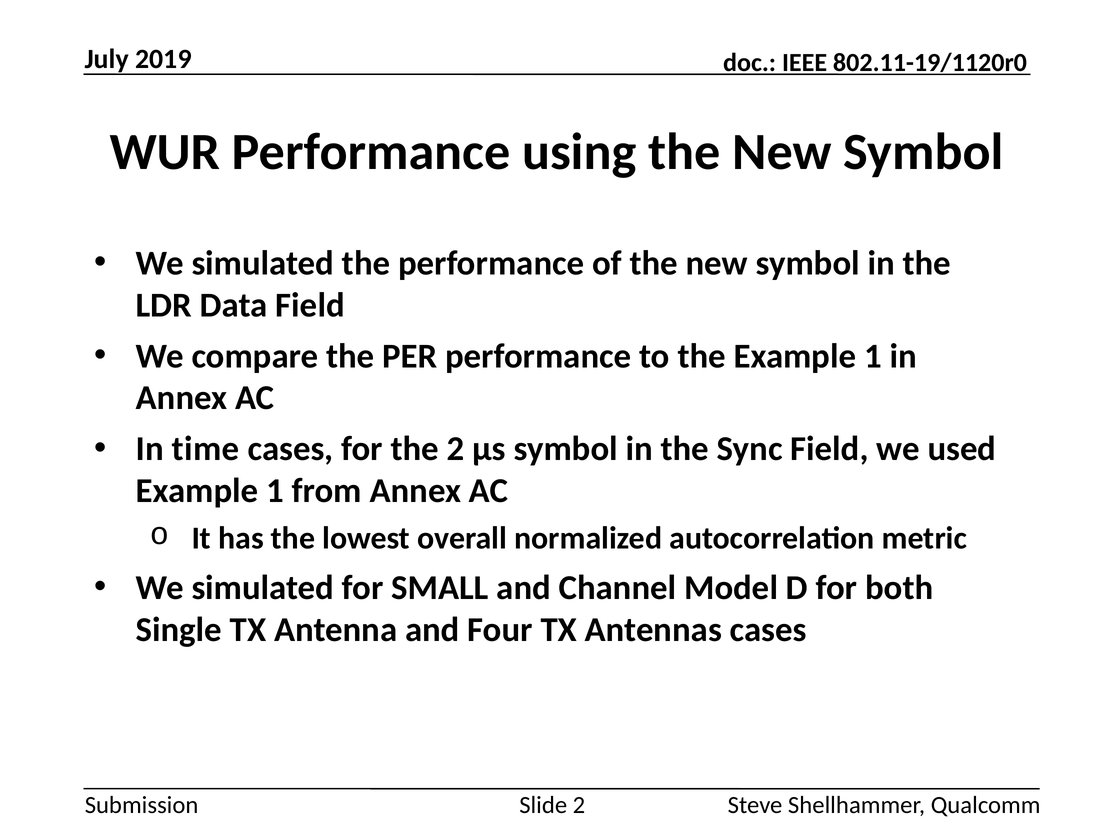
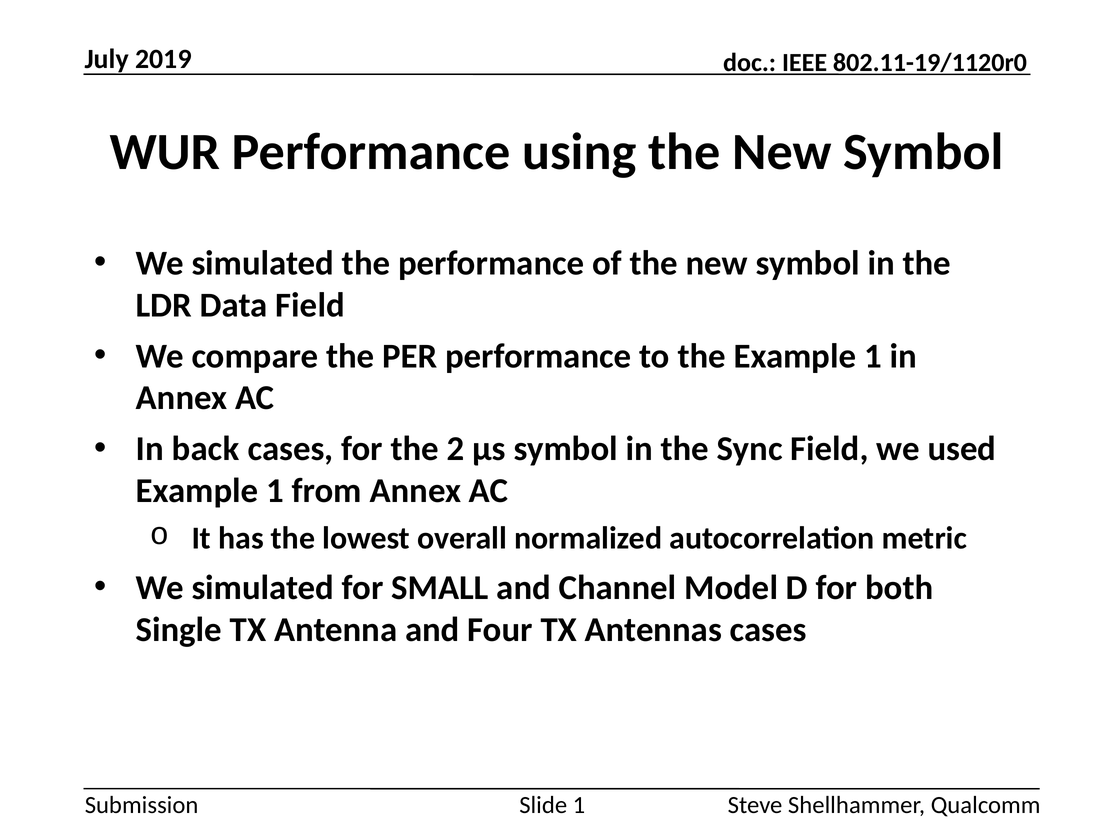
time: time -> back (206, 449)
Slide 2: 2 -> 1 (579, 805)
